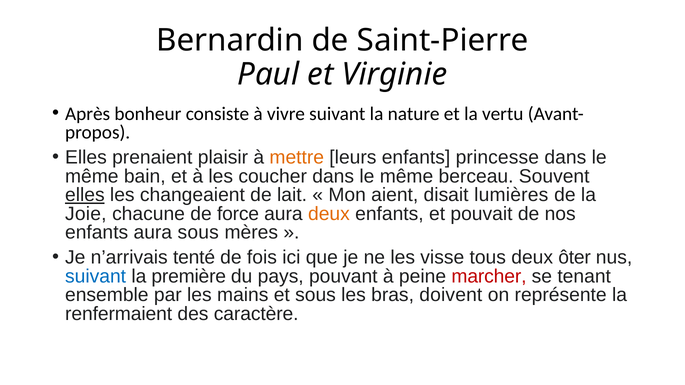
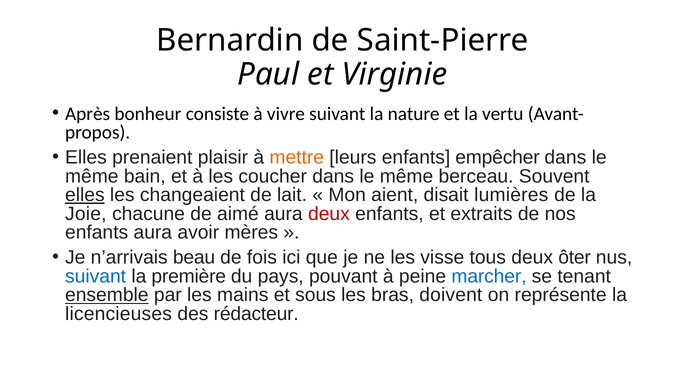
princesse: princesse -> empêcher (498, 158)
force: force -> aimé (238, 214)
deux colour: orange -> red (329, 214)
pouvait: pouvait -> extraits (481, 214)
aura sous: sous -> avoir (198, 233)
tenté: tenté -> beau (194, 258)
marcher colour: red -> blue (489, 277)
ensemble underline: none -> present (107, 295)
renfermaient: renfermaient -> licencieuses (119, 314)
caractère: caractère -> rédacteur (256, 314)
